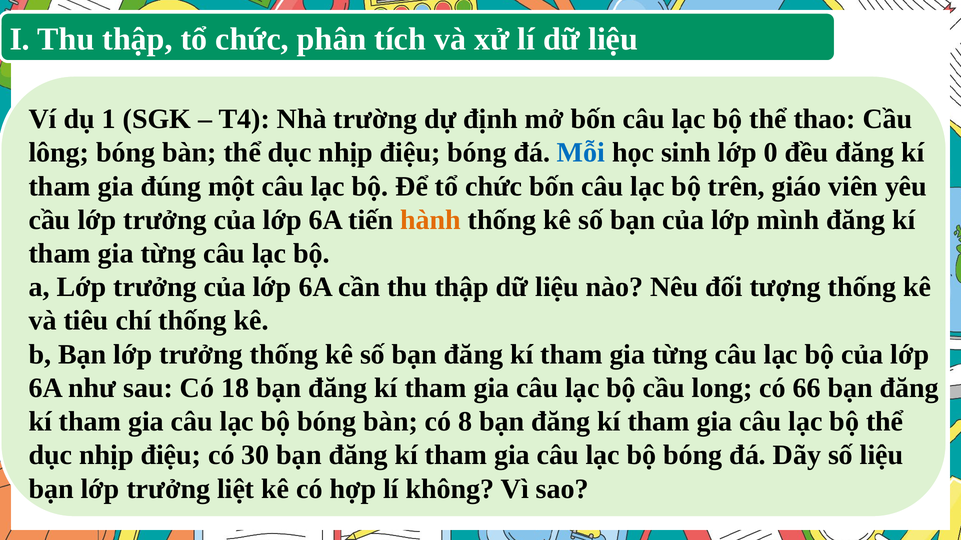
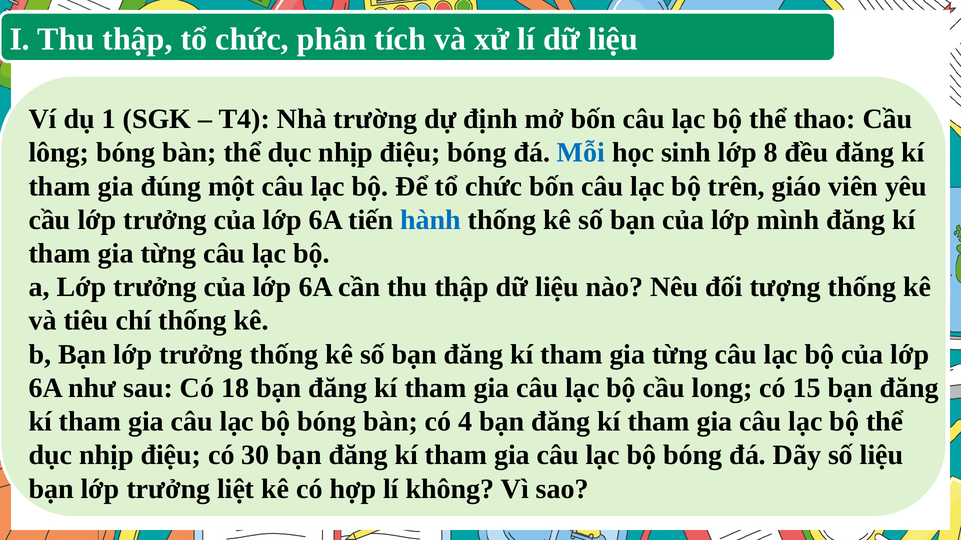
0: 0 -> 8 (771, 153)
hành colour: orange -> blue (431, 220)
66: 66 -> 15 (807, 388)
8: 8 -> 4 (465, 422)
